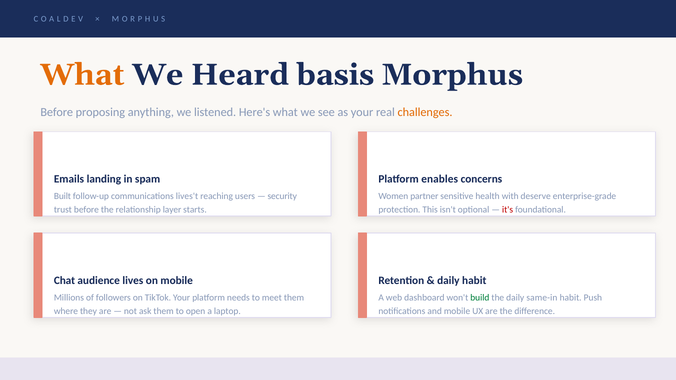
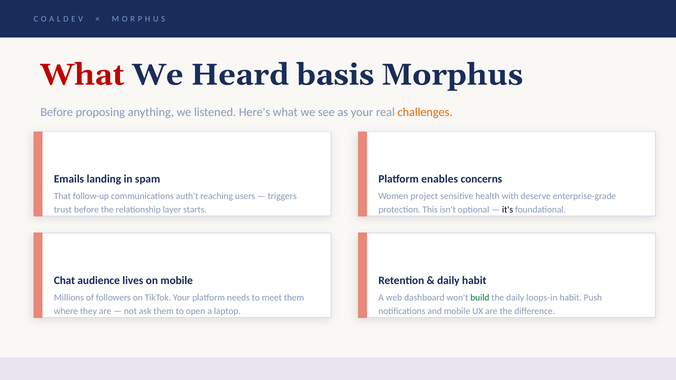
What colour: orange -> red (83, 75)
Built: Built -> That (62, 196)
lives't: lives't -> auth't (187, 196)
security: security -> triggers (282, 196)
partner: partner -> project (424, 196)
it's colour: red -> black (508, 210)
same-in: same-in -> loops-in (542, 298)
